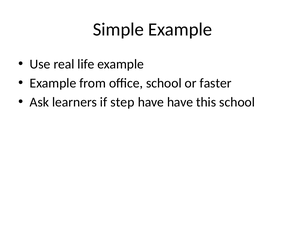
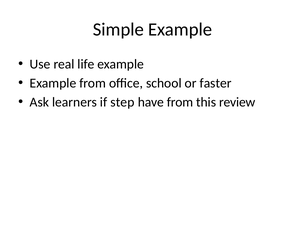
have have: have -> from (180, 102)
this school: school -> review (237, 102)
